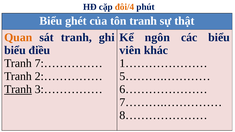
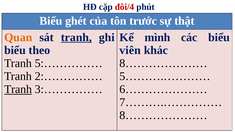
đôi/4 colour: orange -> red (125, 7)
tôn tranh: tranh -> trước (143, 21)
tranh underline: none -> present (76, 37)
ngôn: ngôn -> mình (157, 37)
điều: điều -> theo (39, 50)
7:……………: 7:…………… -> 5:…………… (69, 63)
1…………………: 1………………… -> 8………………… (163, 63)
